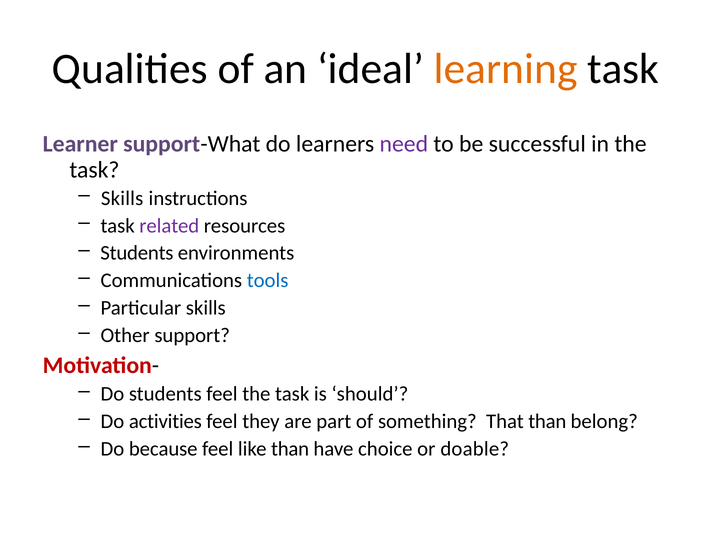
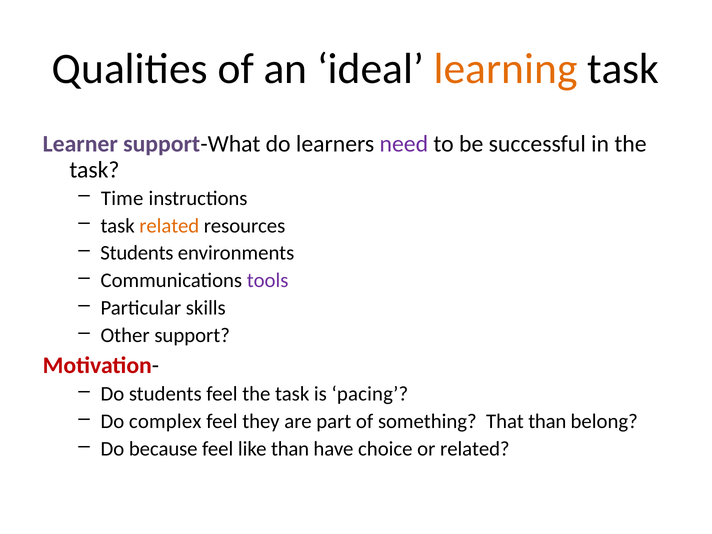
Skills: Skills -> Time (122, 198)
related colour: purple -> orange (169, 226)
tools colour: blue -> purple (268, 281)
should: should -> pacing (370, 394)
activities: activities -> complex (165, 422)
or doable: doable -> related (475, 449)
